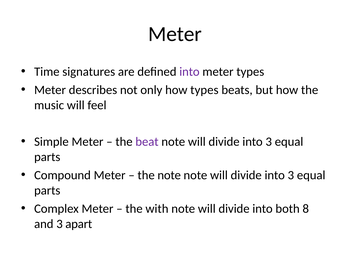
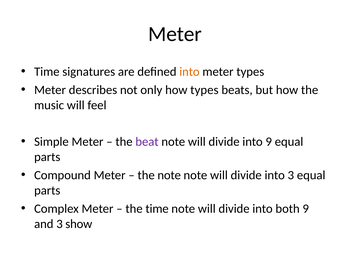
into colour: purple -> orange (189, 71)
3: 3 -> 9 (269, 141)
the with: with -> time (157, 208)
both 8: 8 -> 9 (306, 208)
apart: apart -> show (79, 223)
